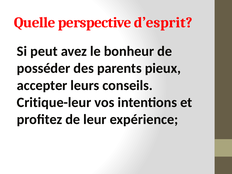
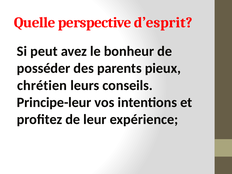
accepter: accepter -> chrétien (42, 85)
Critique-leur: Critique-leur -> Principe-leur (54, 102)
